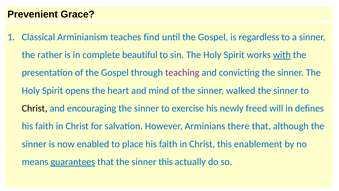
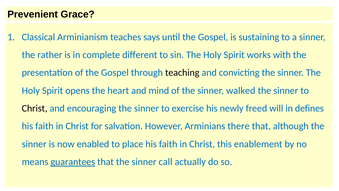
find: find -> says (152, 37)
regardless: regardless -> sustaining (259, 37)
beautiful: beautiful -> different (140, 55)
with underline: present -> none (282, 55)
teaching colour: purple -> black (182, 73)
sinner this: this -> call (166, 162)
